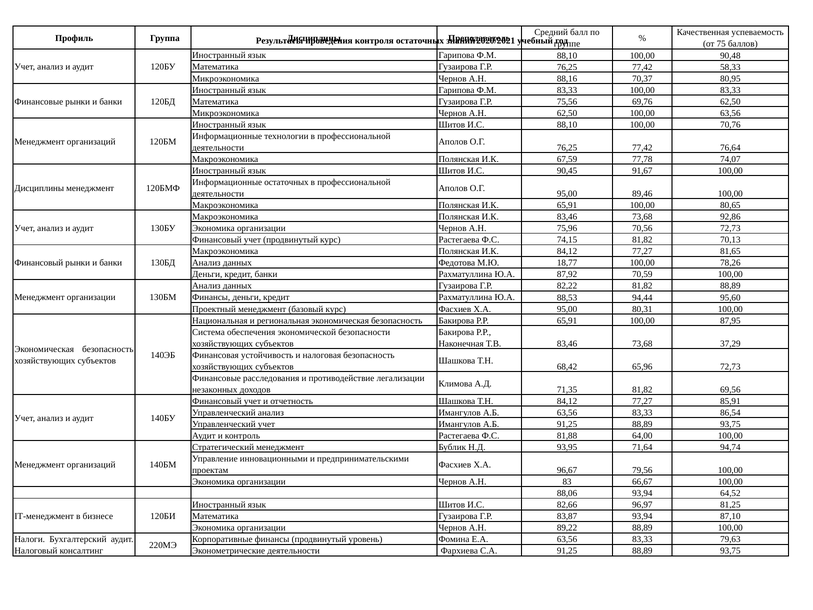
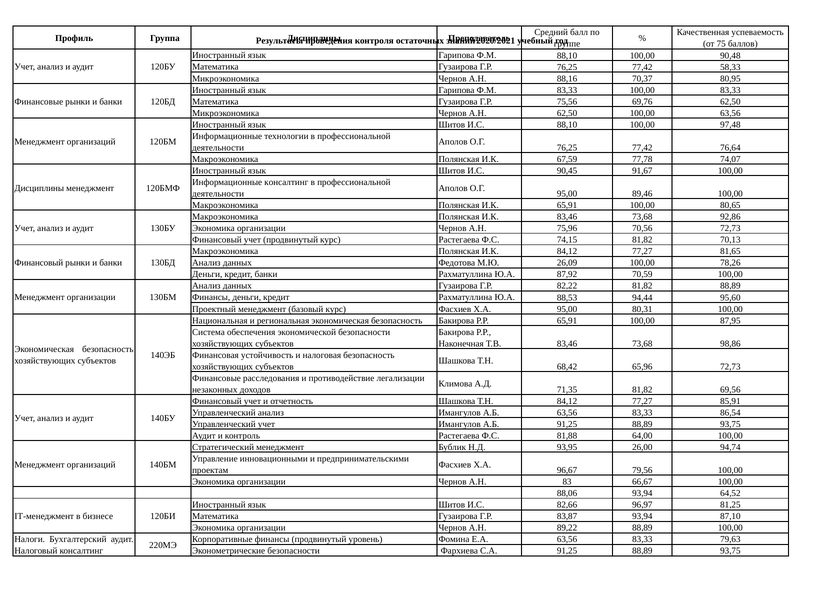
70,76: 70,76 -> 97,48 (730, 125)
Информационные остаточных: остаточных -> консалтинг (286, 182)
18,77: 18,77 -> 26,09 (567, 263)
37,29: 37,29 -> 98,86 (730, 343)
71,64: 71,64 -> 26,00 (642, 447)
Эконометрические деятельности: деятельности -> безопасности (294, 551)
